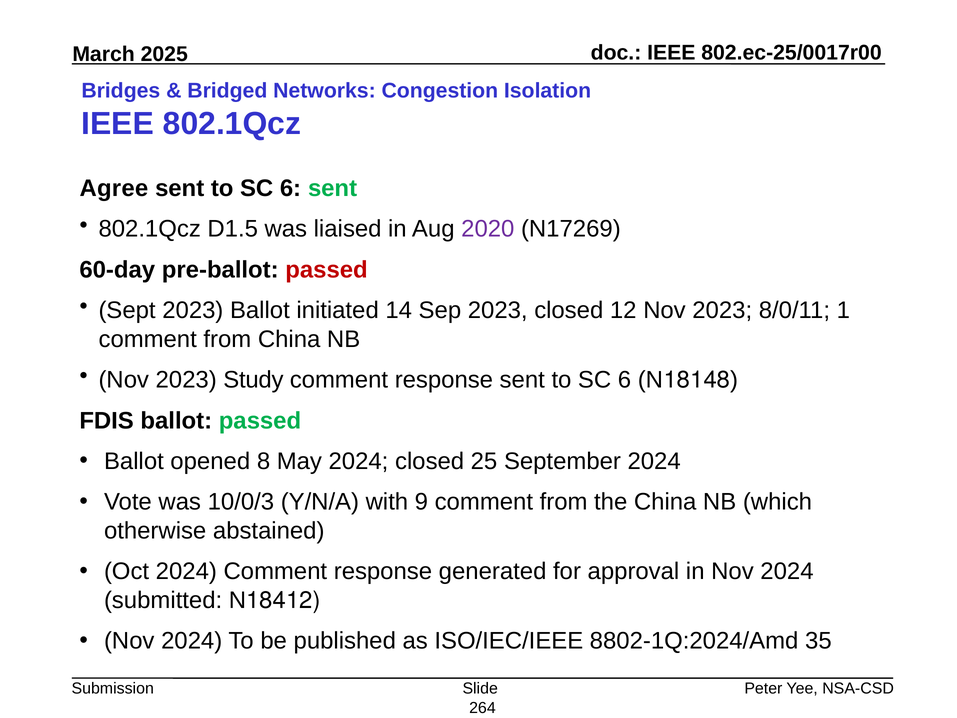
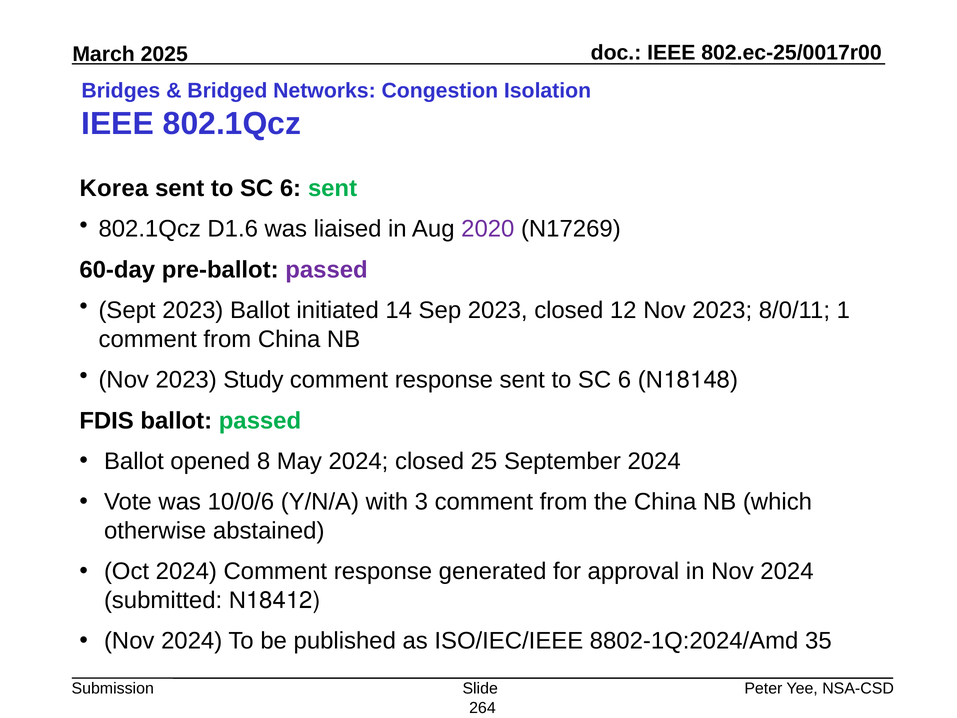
Agree: Agree -> Korea (114, 188)
D1.5: D1.5 -> D1.6 (233, 229)
passed colour: red -> purple (327, 270)
10/0/3: 10/0/3 -> 10/0/6 (241, 502)
9: 9 -> 3 (421, 502)
